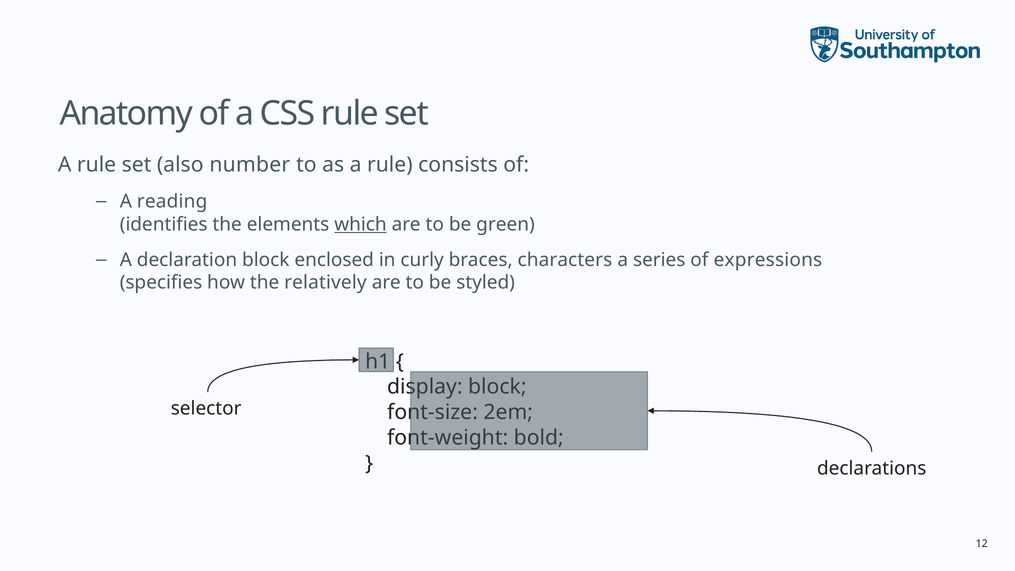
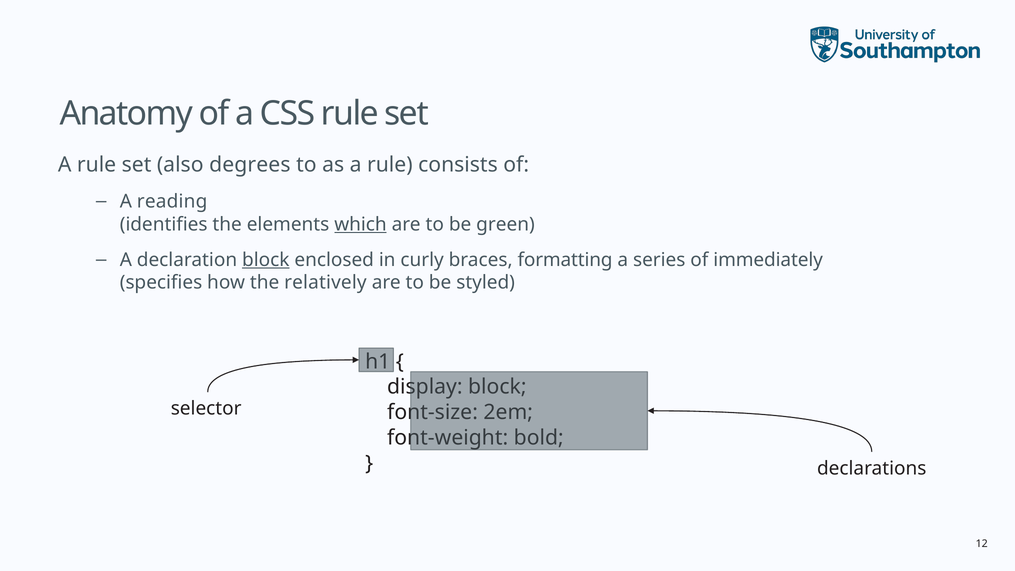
number: number -> degrees (250, 165)
block underline: none -> present (266, 260)
characters: characters -> formatting (565, 260)
expressions: expressions -> immediately (768, 260)
